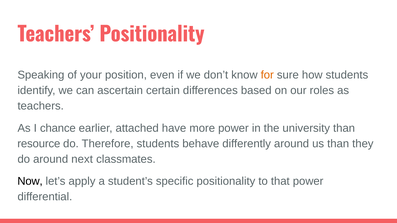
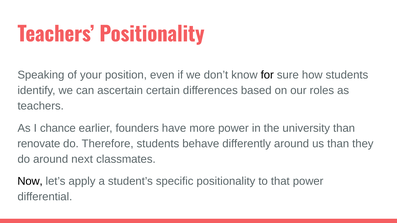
for colour: orange -> black (267, 75)
attached: attached -> founders (137, 128)
resource: resource -> renovate (39, 144)
